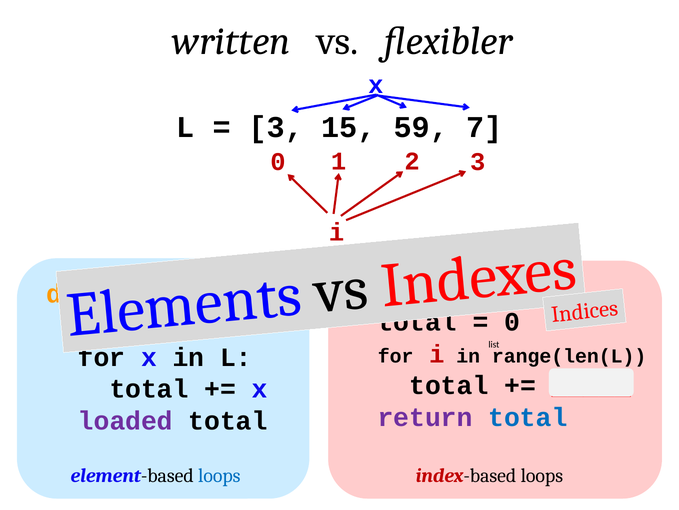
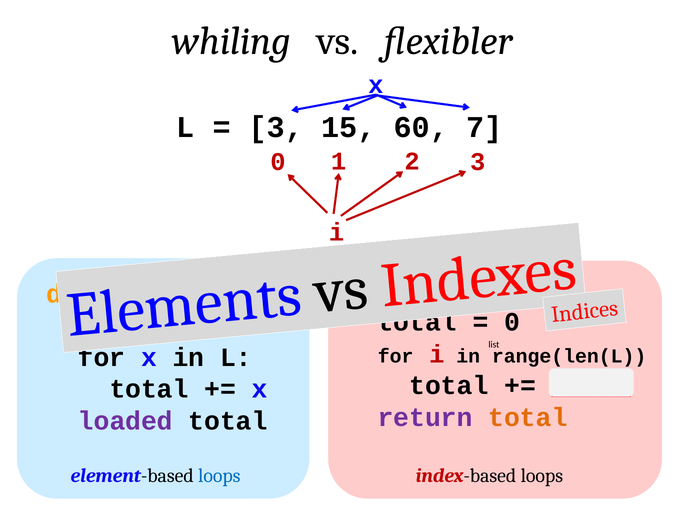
written: written -> whiling (231, 41)
59: 59 -> 60 (421, 127)
total colour: blue -> orange (528, 417)
